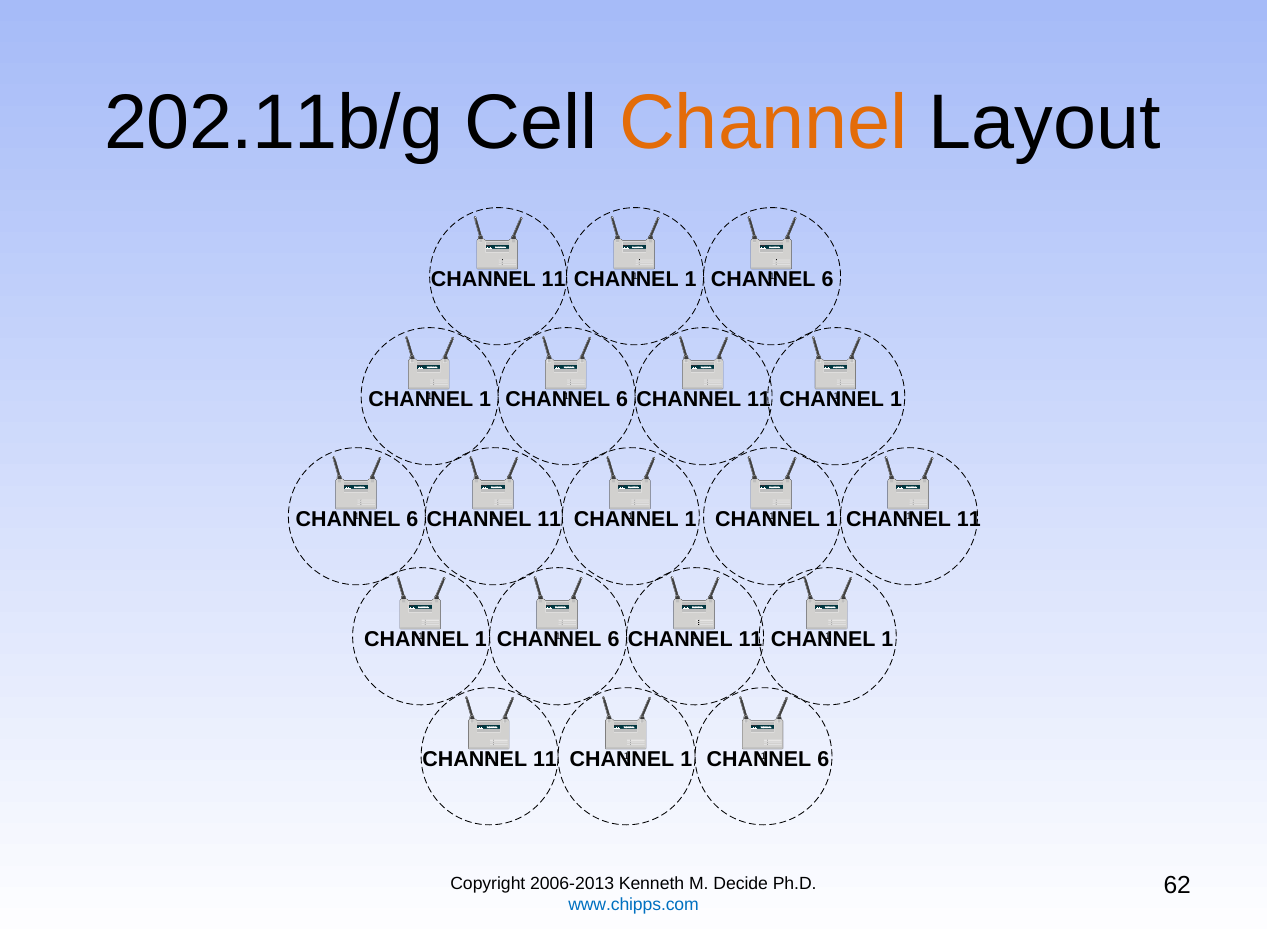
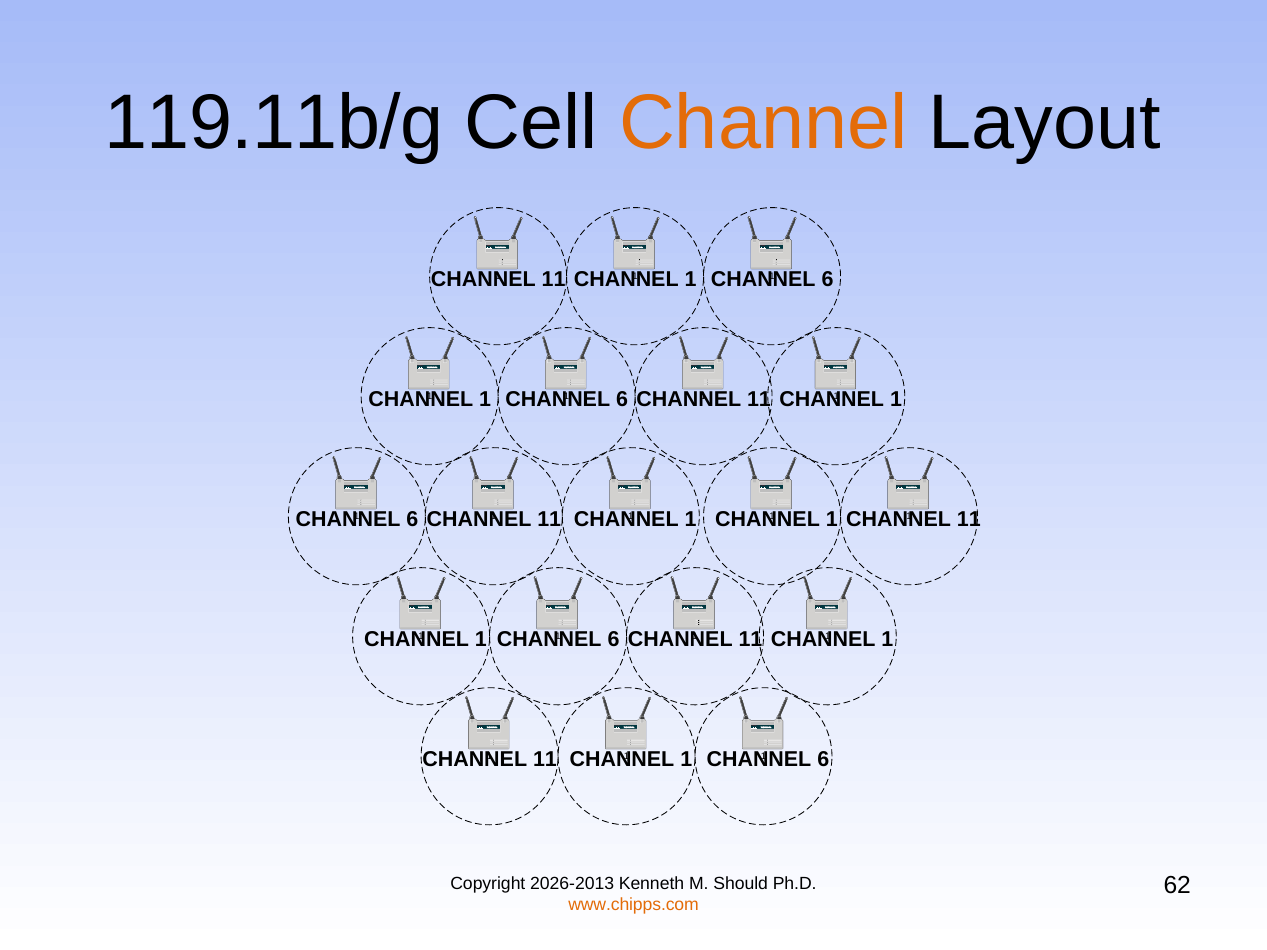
202.11b/g: 202.11b/g -> 119.11b/g (274, 123)
2006-2013: 2006-2013 -> 2026-2013 (572, 883)
Decide: Decide -> Should (741, 883)
www.chipps.com colour: blue -> orange (634, 905)
